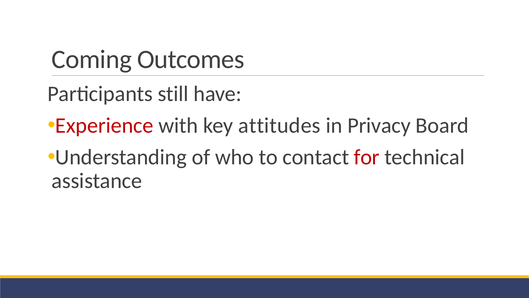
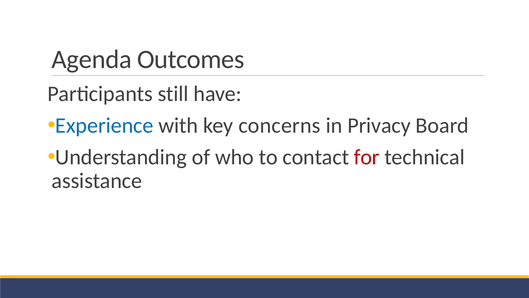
Coming: Coming -> Agenda (92, 59)
Experience colour: red -> blue (104, 125)
attitudes: attitudes -> concerns (279, 125)
